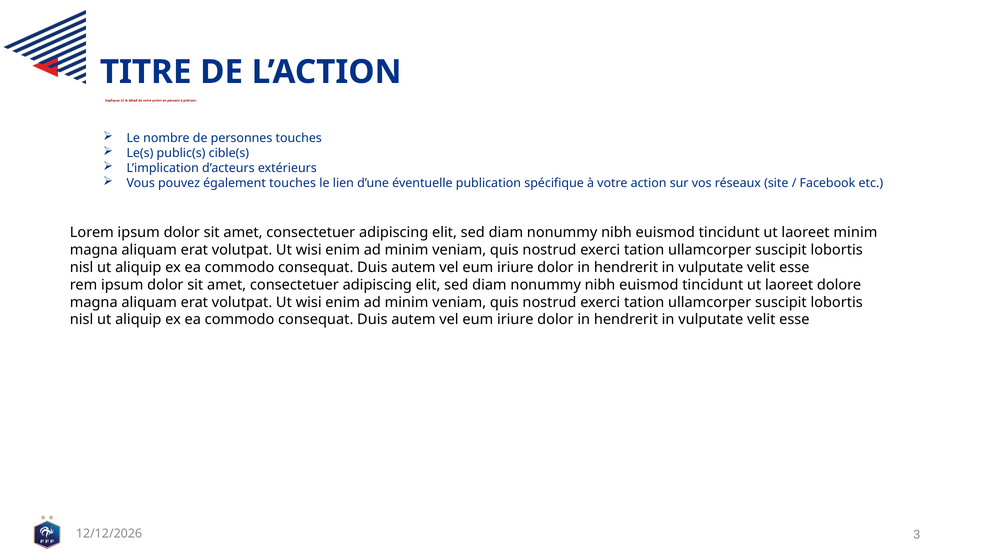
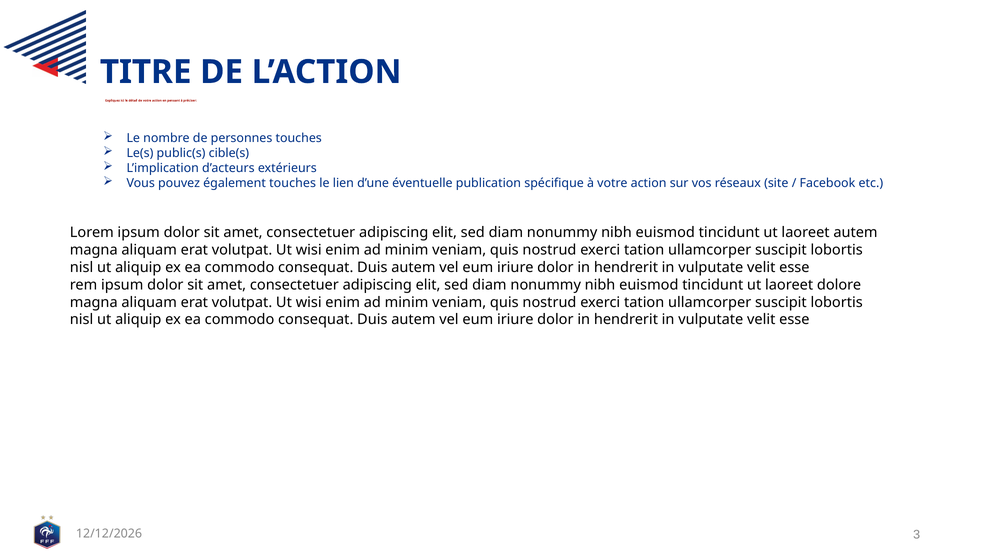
laoreet minim: minim -> autem (855, 233)
